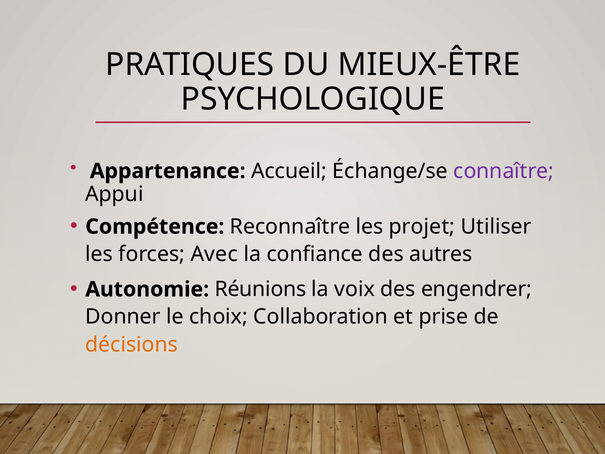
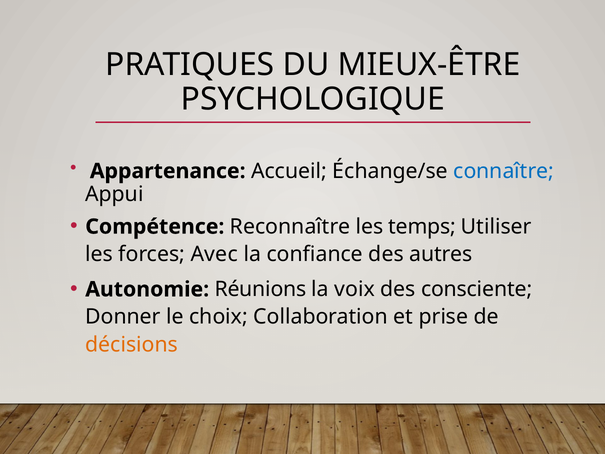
connaître colour: purple -> blue (504, 171)
projet: projet -> temps (422, 227)
engendrer: engendrer -> consciente (477, 289)
